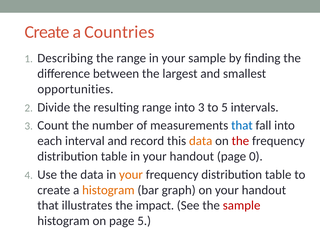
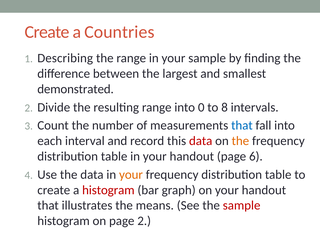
opportunities: opportunities -> demonstrated (76, 89)
into 3: 3 -> 0 (201, 107)
to 5: 5 -> 8 (225, 107)
data colour: orange -> red (201, 141)
the colour: red -> orange (240, 141)
0: 0 -> 6 (256, 156)
histogram colour: orange -> red (108, 190)
impact: impact -> means (155, 205)
page 5: 5 -> 2 (144, 221)
